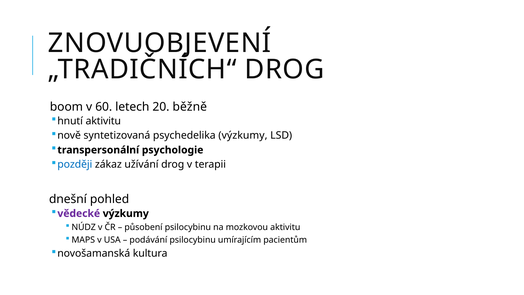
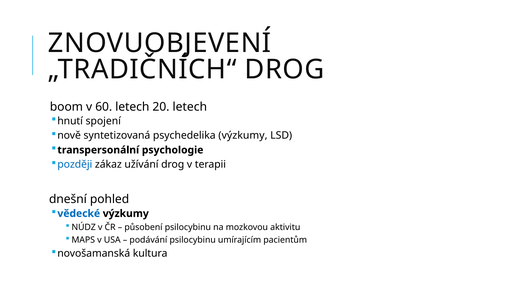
20 běžně: běžně -> letech (190, 107)
hnutí aktivitu: aktivitu -> spojení (103, 121)
vědecké colour: purple -> blue (79, 213)
